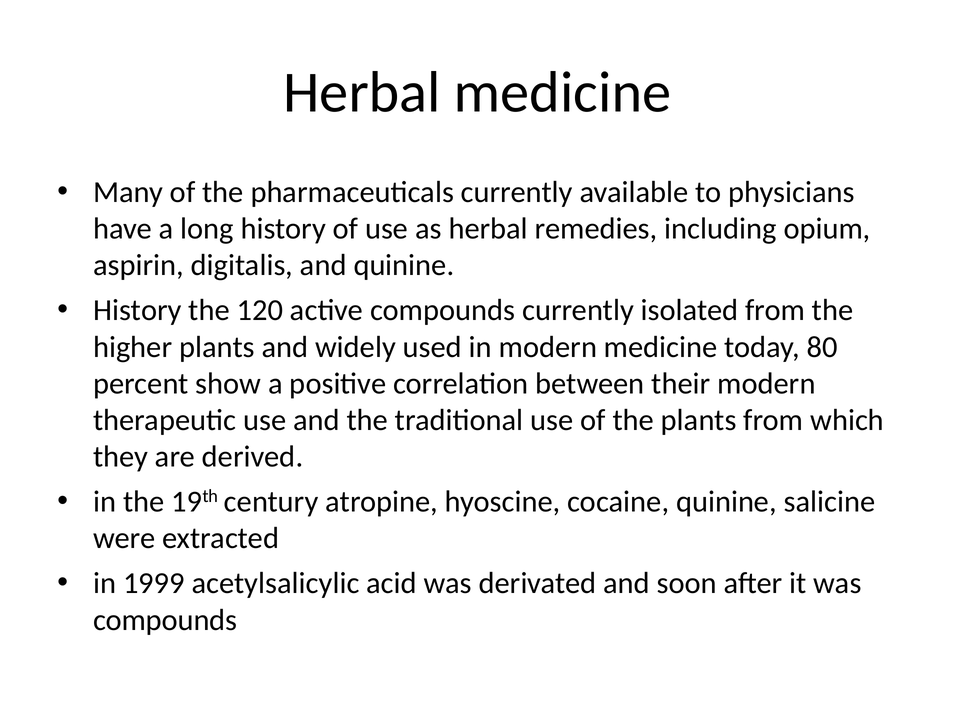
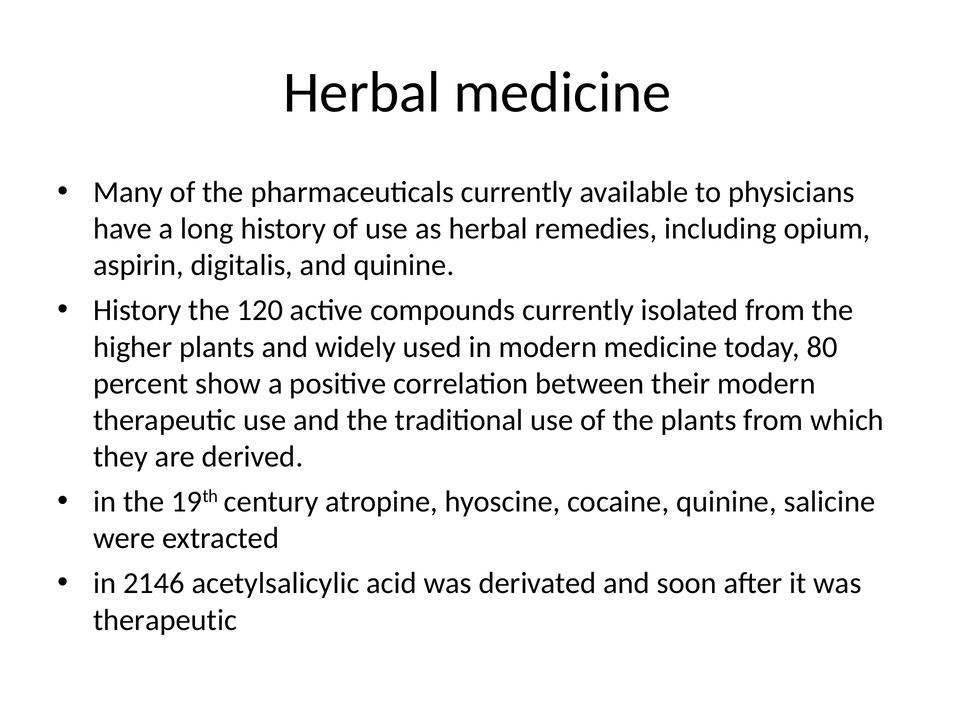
1999: 1999 -> 2146 (154, 584)
compounds: compounds -> therapeutic (165, 620)
